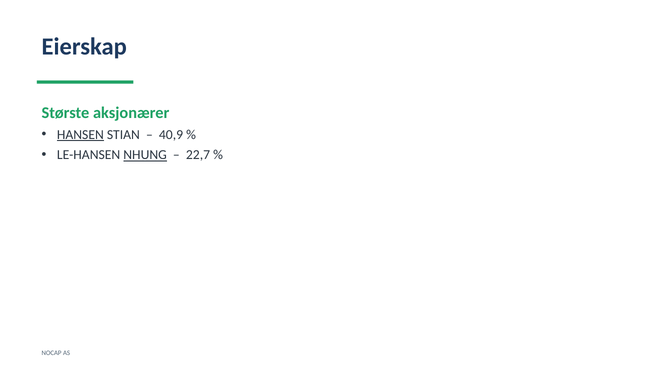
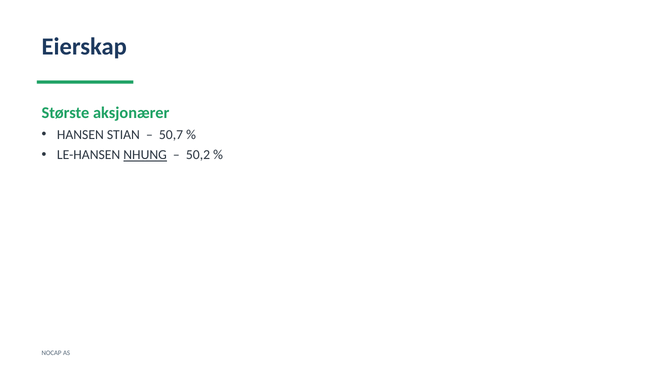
HANSEN underline: present -> none (80, 134)
40,9: 40,9 -> 50,7 (171, 134)
22,7: 22,7 -> 50,2 (198, 155)
